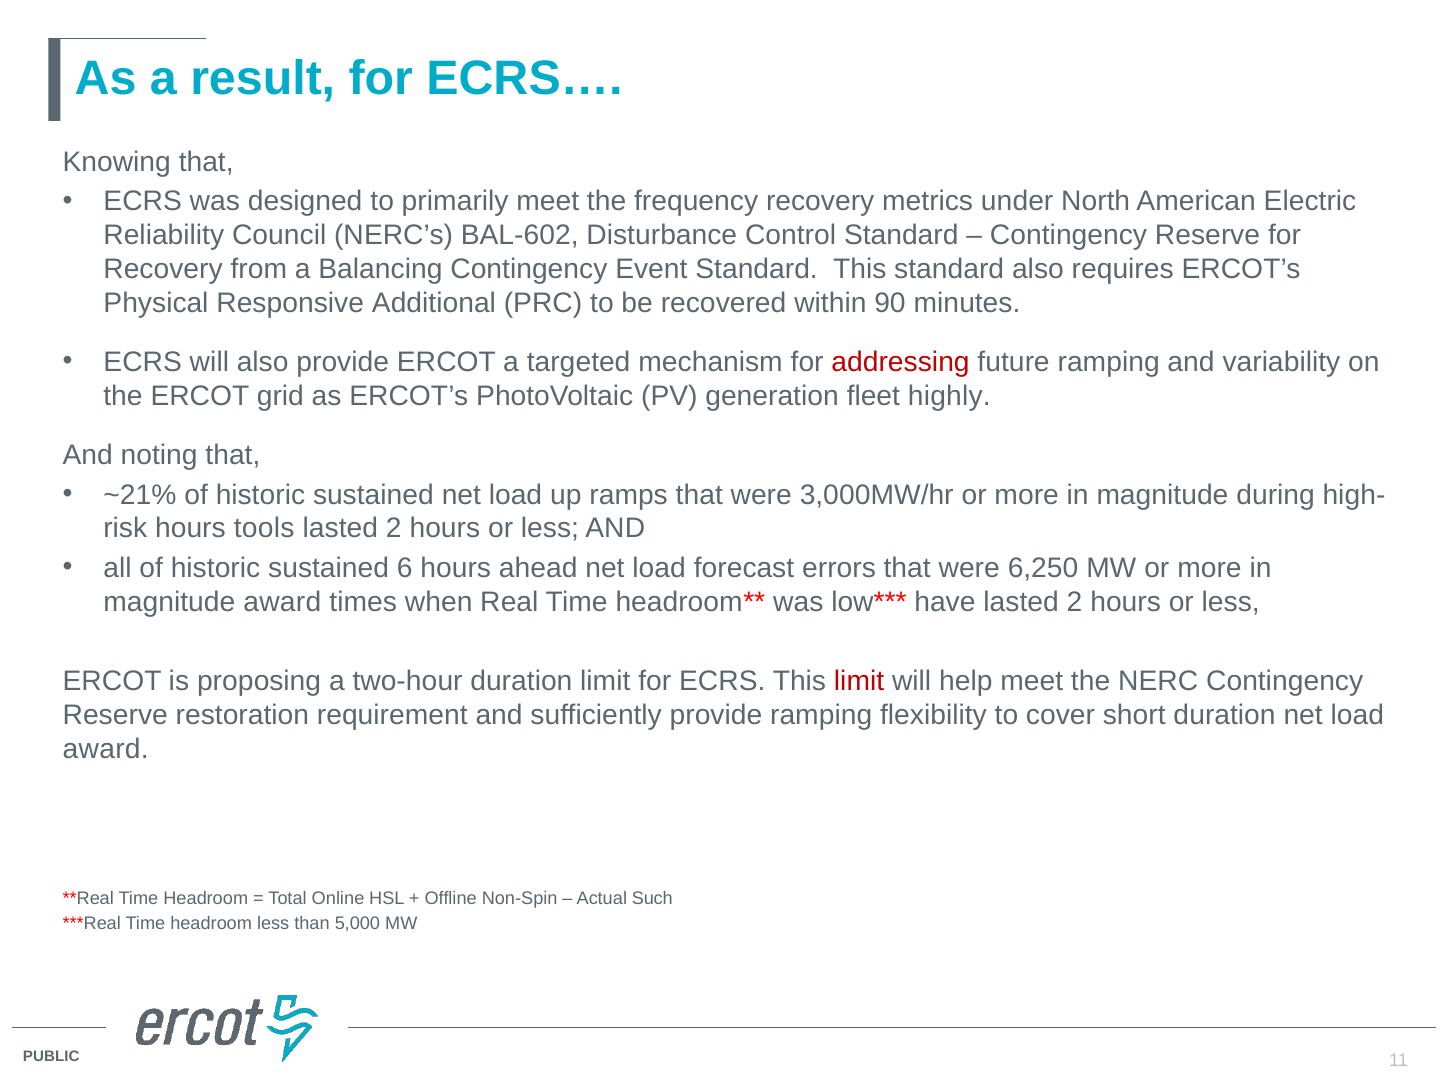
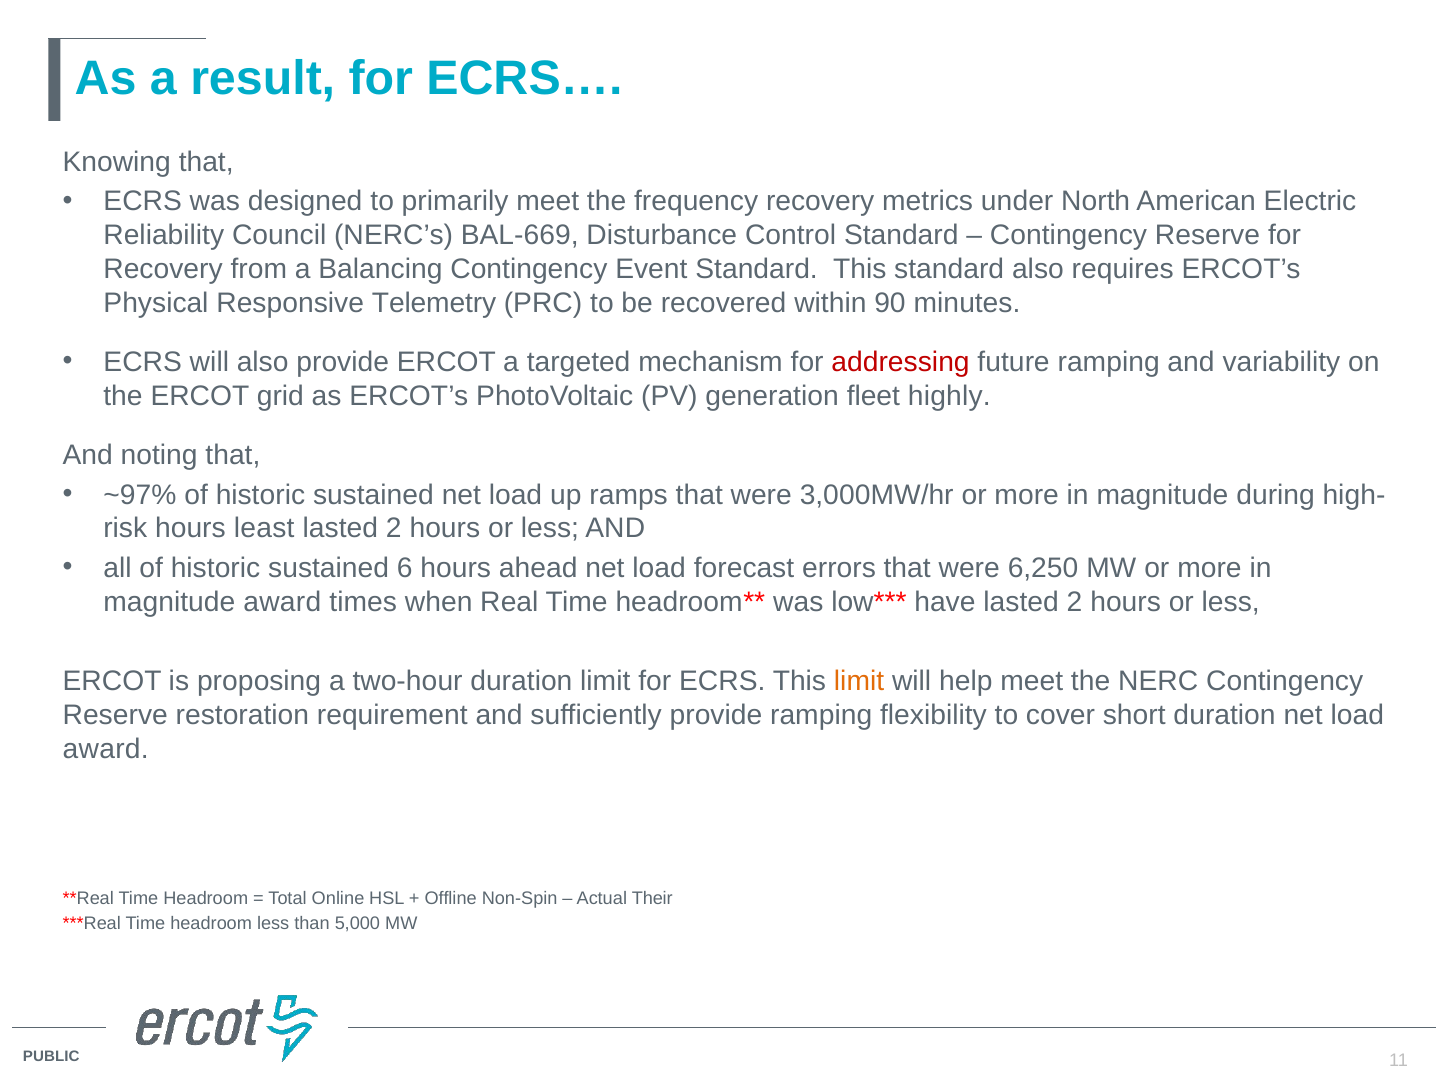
BAL-602: BAL-602 -> BAL-669 (520, 235)
Additional: Additional -> Telemetry (434, 303)
~21%: ~21% -> ~97% (140, 495)
tools: tools -> least (264, 529)
limit colour: red -> orange (859, 681)
Such: Such -> Their (652, 898)
